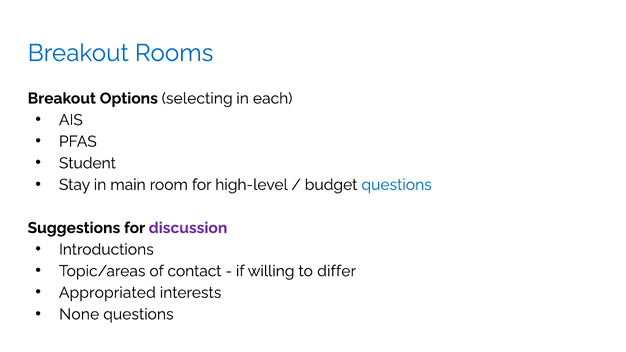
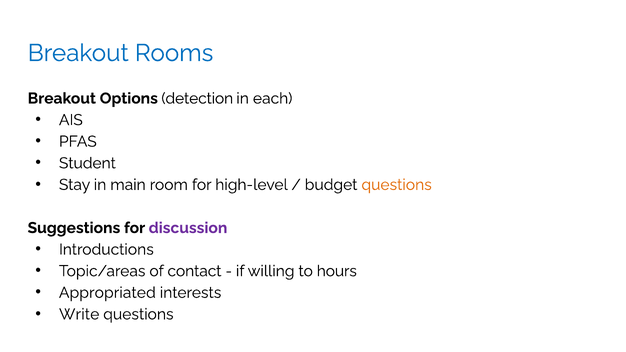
selecting: selecting -> detection (197, 98)
questions colour: blue -> orange (397, 185)
differ: differ -> hours (337, 271)
None: None -> Write (79, 314)
